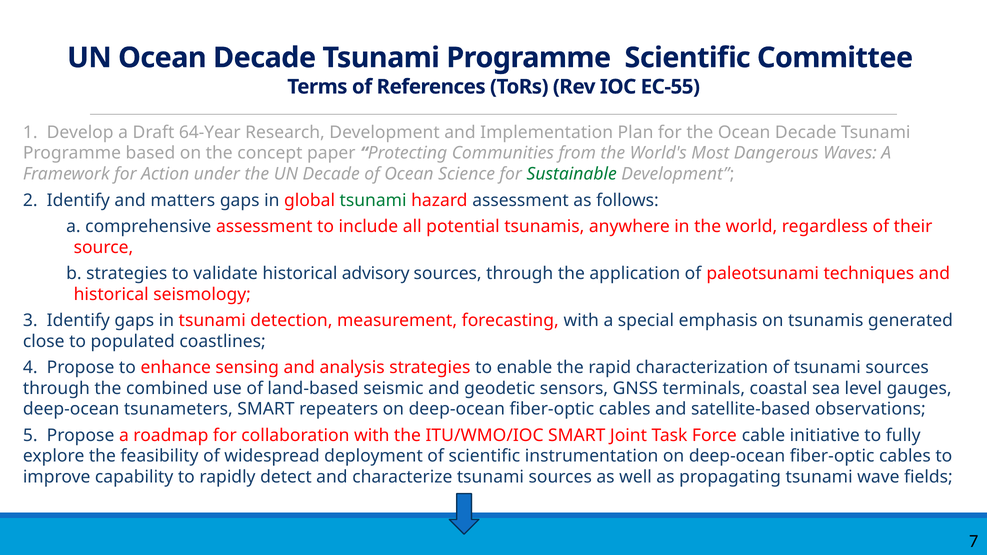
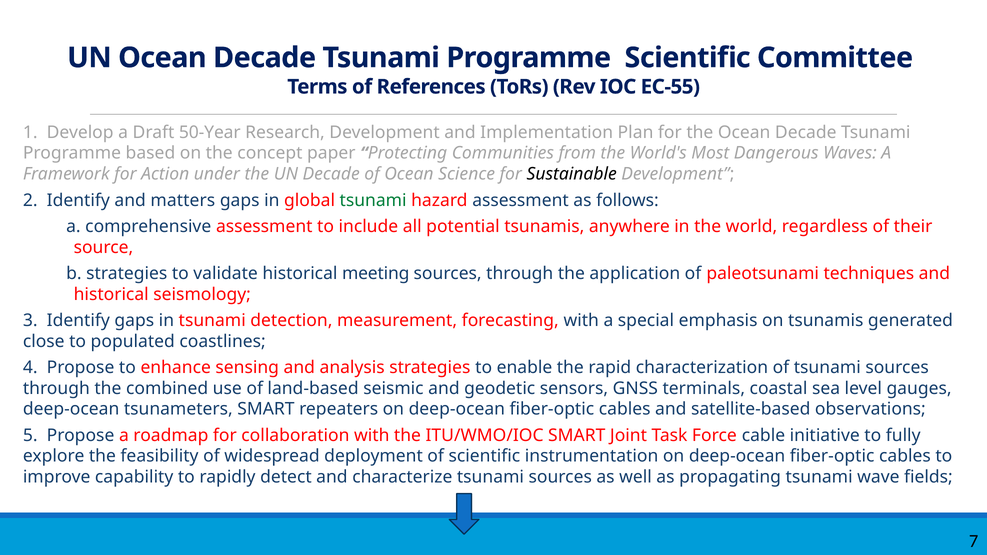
64-Year: 64-Year -> 50-Year (210, 133)
Sustainable colour: green -> black (572, 174)
advisory: advisory -> meeting (376, 274)
